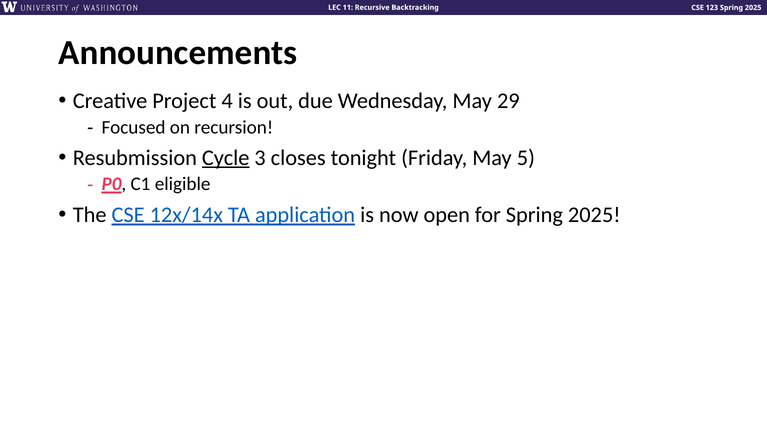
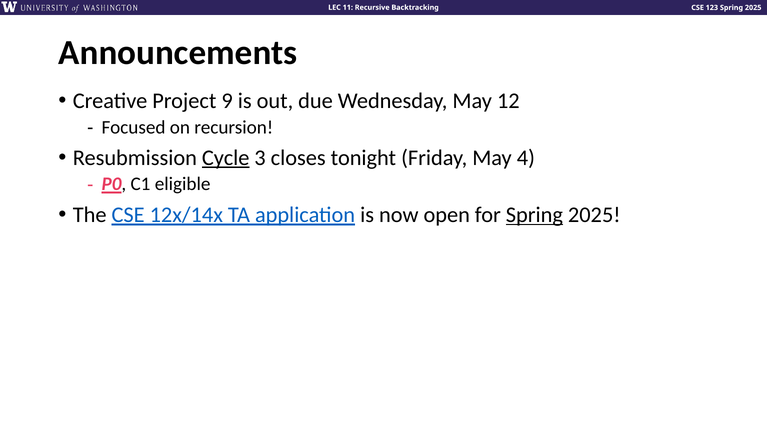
4: 4 -> 9 (227, 101)
29: 29 -> 12 (508, 101)
5: 5 -> 4 (526, 158)
Spring underline: none -> present (534, 215)
